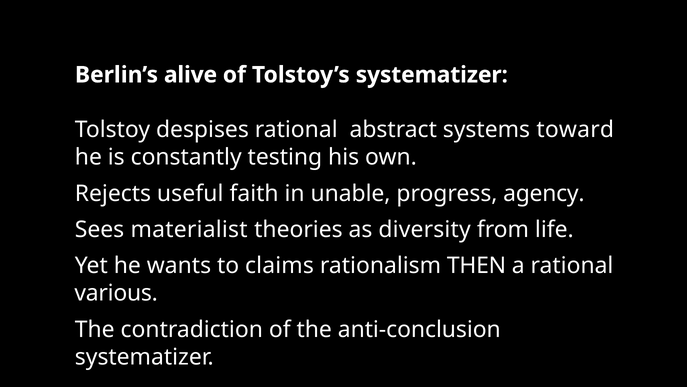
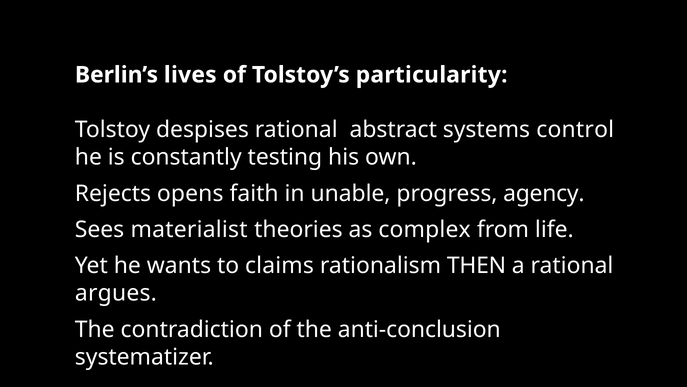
alive: alive -> lives (190, 75)
Tolstoy’s systematizer: systematizer -> particularity (432, 75)
toward: toward -> control (575, 130)
useful: useful -> opens (190, 193)
diversity: diversity -> complex (425, 229)
various: various -> argues (116, 293)
